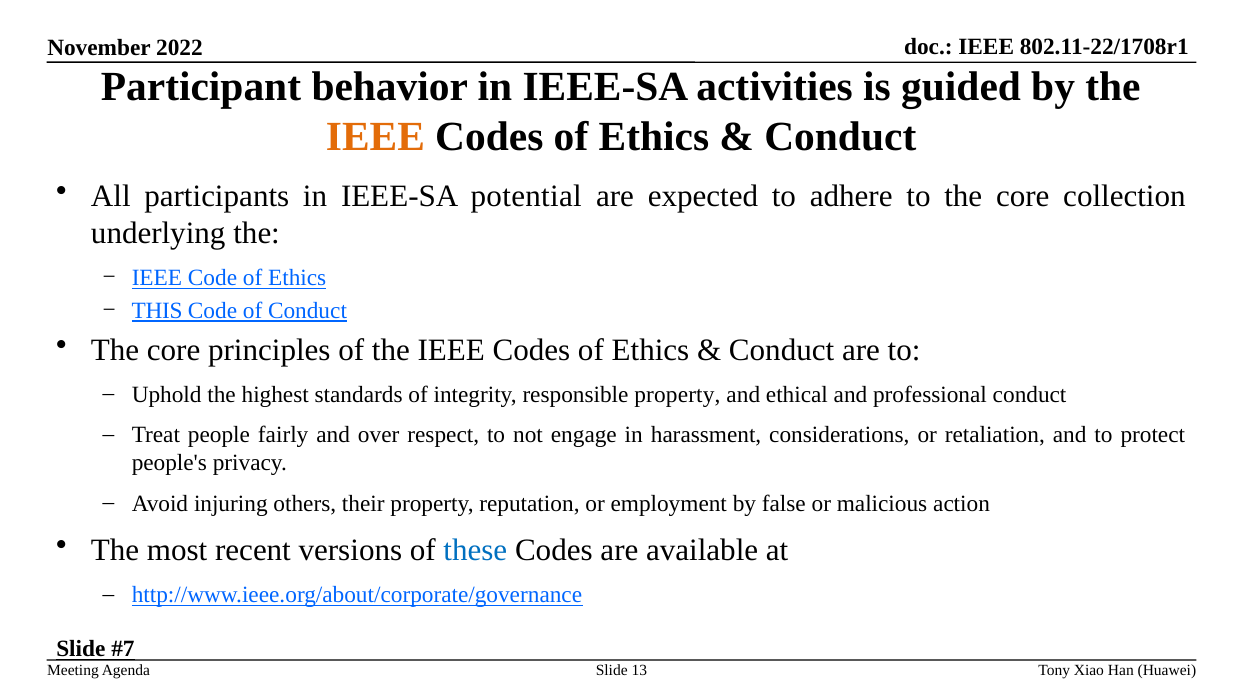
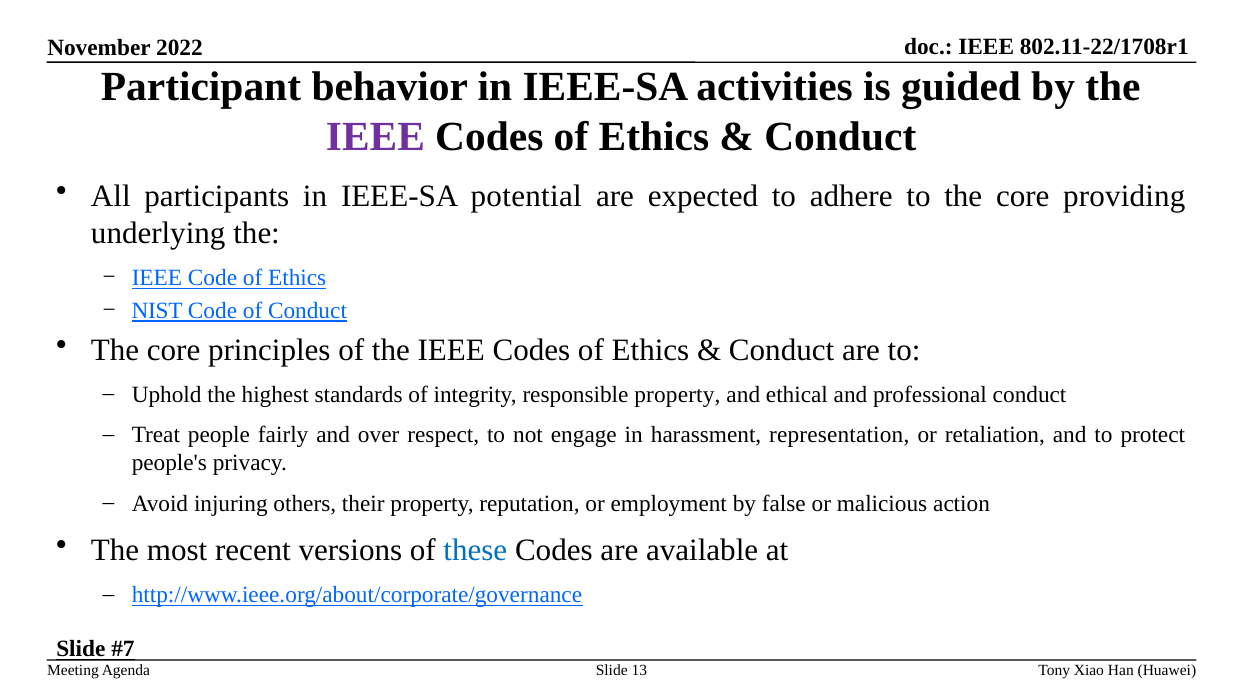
IEEE colour: orange -> purple (375, 137)
collection: collection -> providing (1124, 196)
THIS: THIS -> NIST (157, 311)
considerations: considerations -> representation (839, 435)
